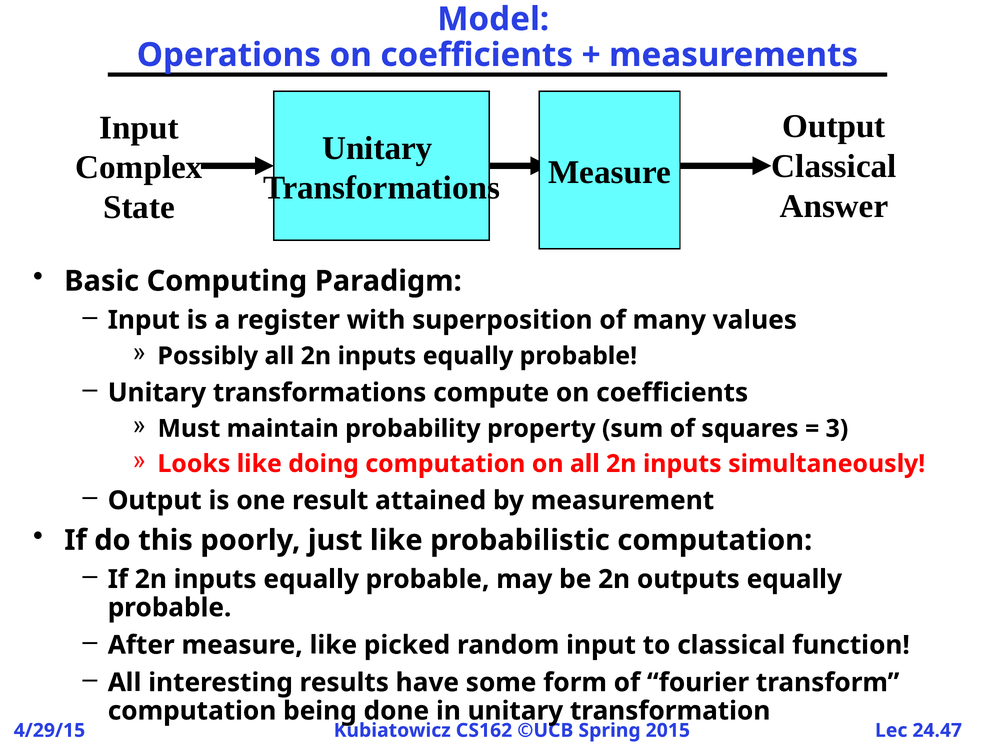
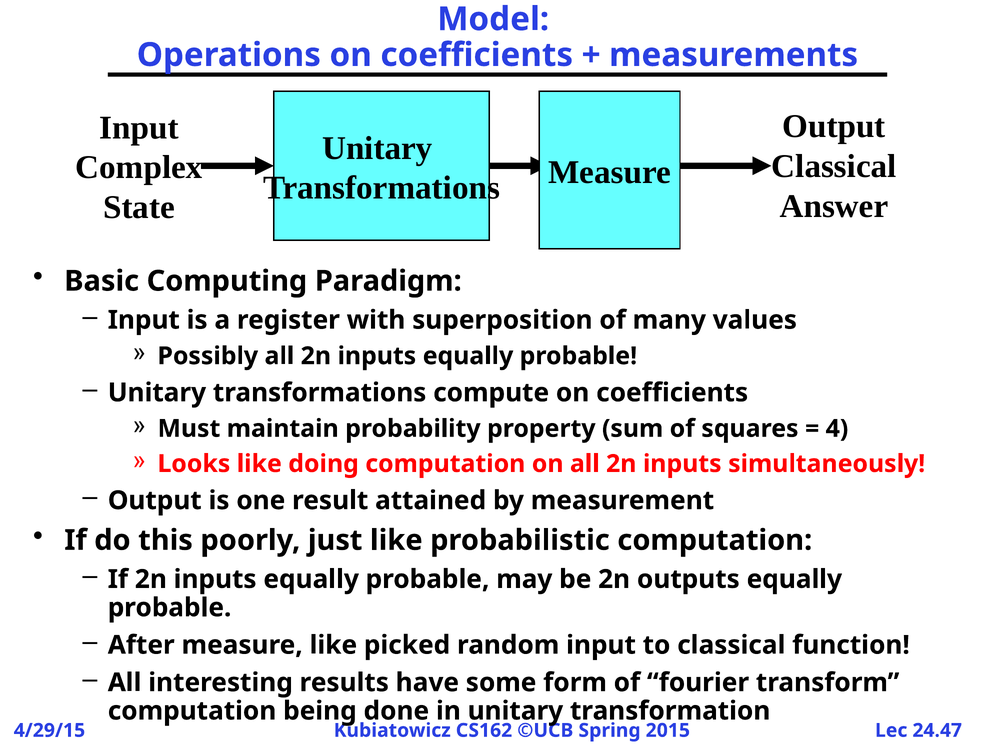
3: 3 -> 4 (837, 429)
